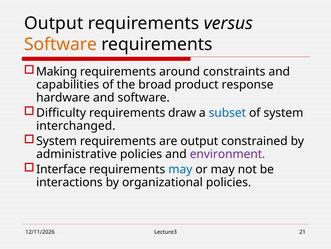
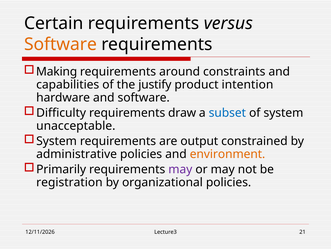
Output: Output -> Certain (54, 23)
broad: broad -> justify (155, 84)
response: response -> intention (248, 84)
interchanged: interchanged -> unacceptable (76, 125)
environment colour: purple -> orange (228, 154)
Interface: Interface -> Primarily (61, 169)
may colour: blue -> purple (180, 169)
interactions: interactions -> registration (69, 182)
